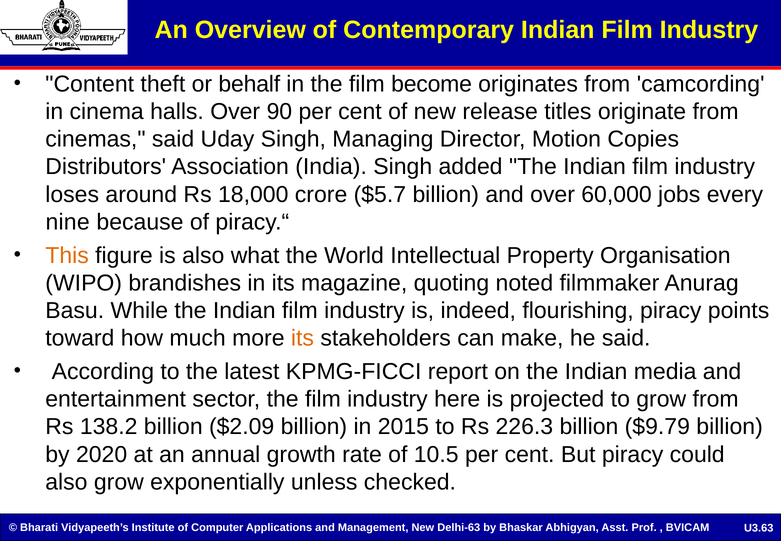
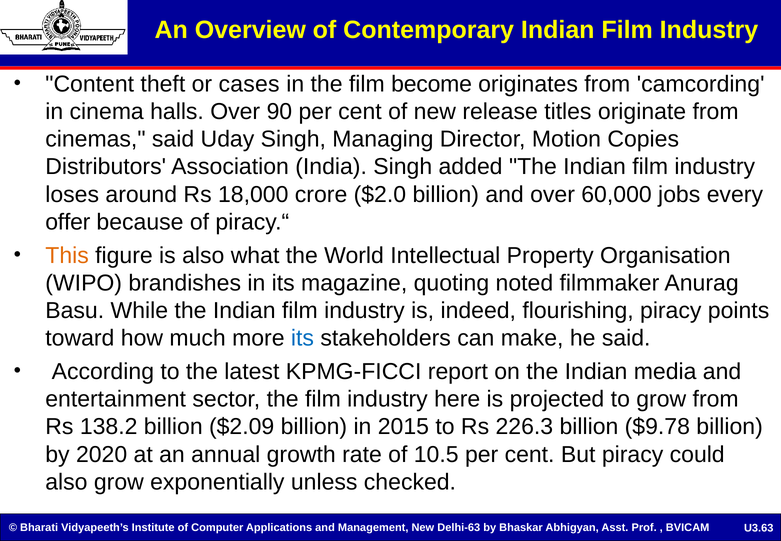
behalf: behalf -> cases (249, 84)
$5.7: $5.7 -> $2.0 (380, 194)
nine: nine -> offer (68, 222)
its colour: orange -> blue (302, 338)
$9.79: $9.79 -> $9.78 (657, 427)
